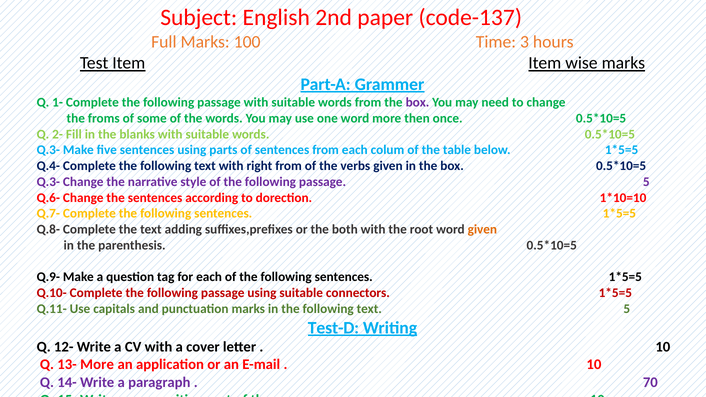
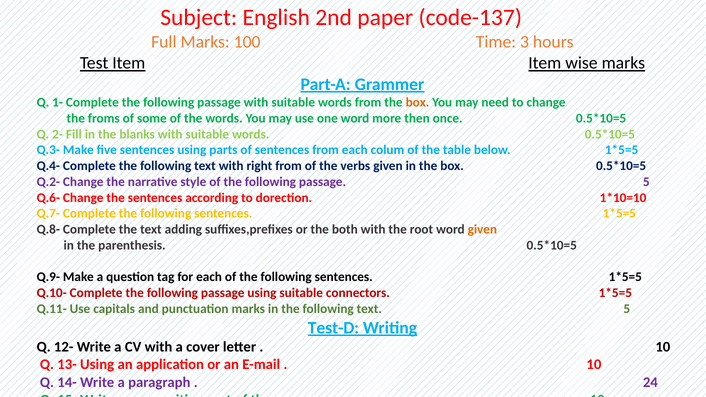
box colour: purple -> orange (417, 102)
Q.3-: Q.3- -> Q.2- (48, 182)
13- More: More -> Using (97, 365)
70: 70 -> 24 (650, 382)
